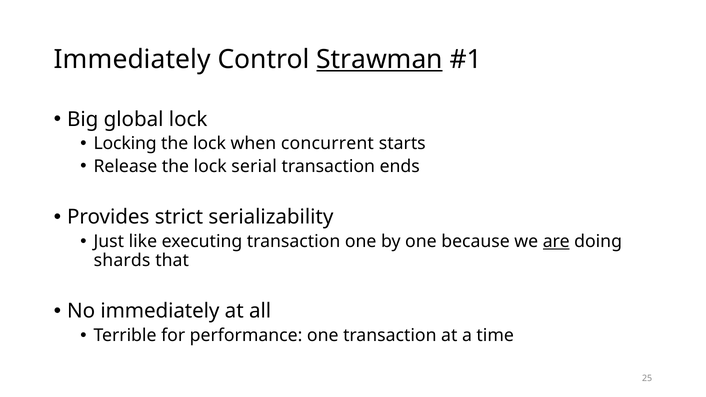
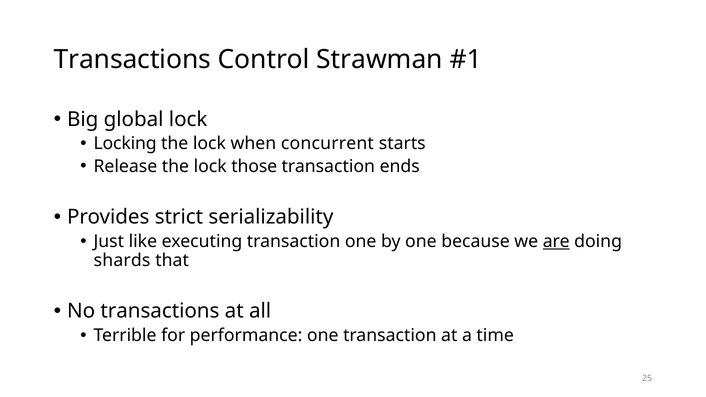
Immediately: Immediately -> Transactions (132, 59)
Strawman underline: present -> none (380, 59)
serial: serial -> those (254, 166)
No immediately: immediately -> transactions (160, 311)
